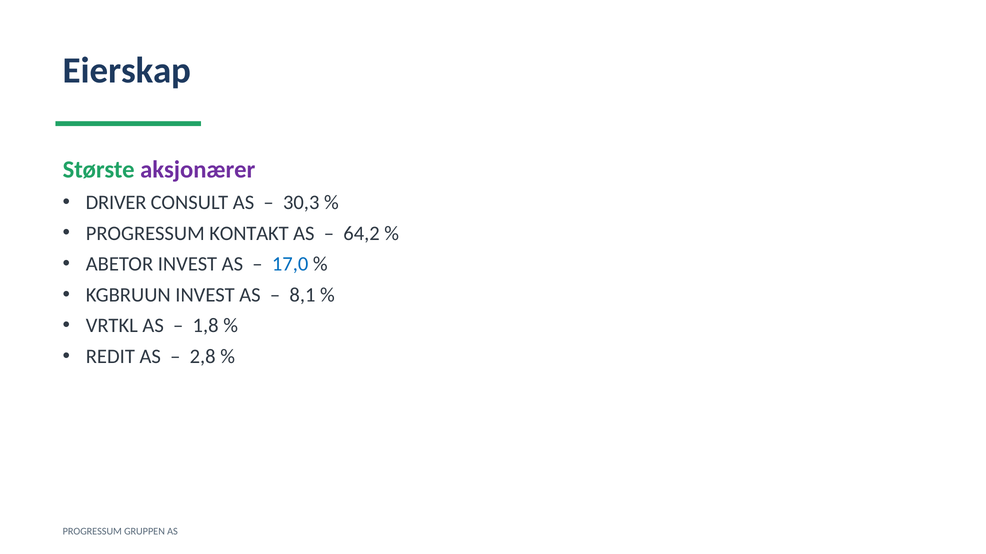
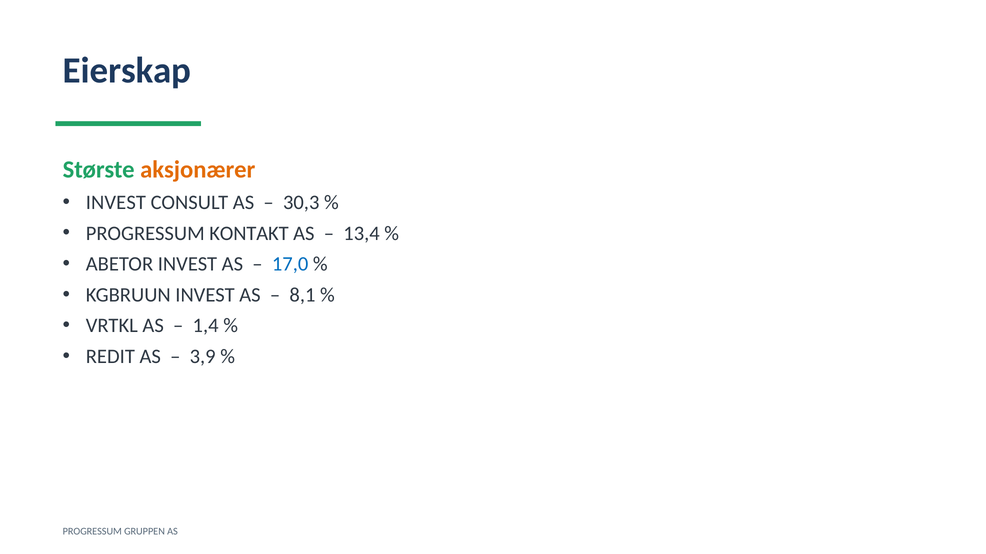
aksjonærer colour: purple -> orange (198, 170)
DRIVER: DRIVER -> INVEST (116, 203)
64,2: 64,2 -> 13,4 (362, 234)
1,8: 1,8 -> 1,4 (206, 326)
2,8: 2,8 -> 3,9 (203, 357)
